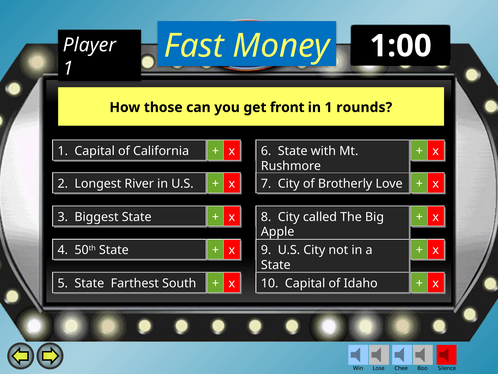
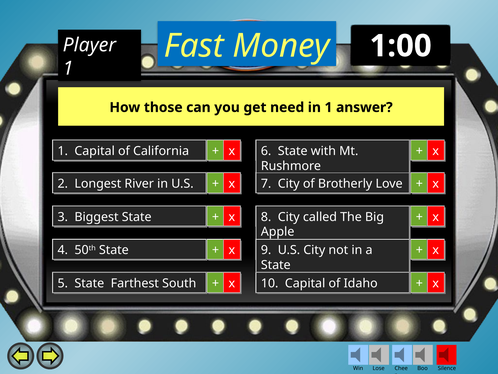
front: front -> need (287, 107)
rounds: rounds -> answer (364, 107)
